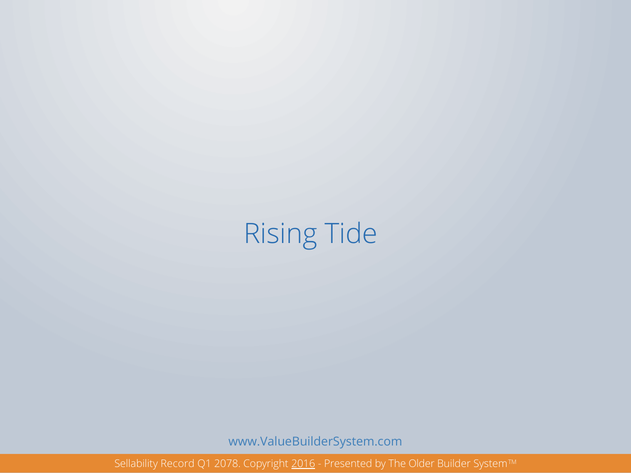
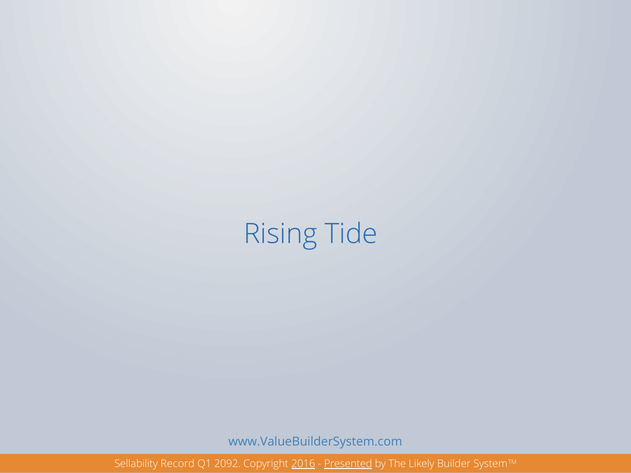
2078: 2078 -> 2092 (227, 464)
Presented underline: none -> present (348, 464)
Older: Older -> Likely (422, 464)
